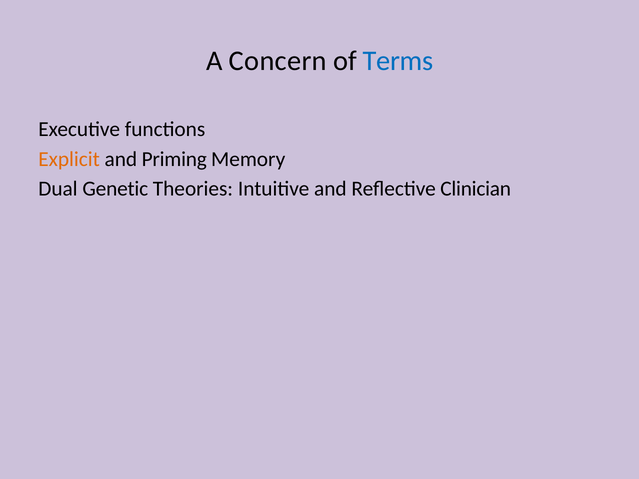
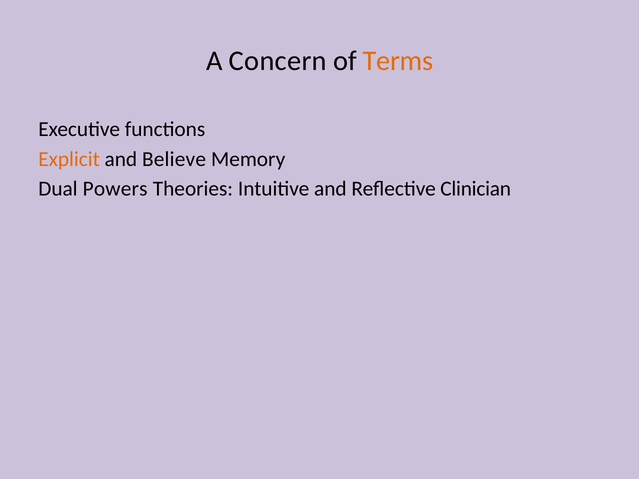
Terms colour: blue -> orange (398, 61)
Priming: Priming -> Believe (174, 159)
Genetic: Genetic -> Powers (115, 189)
